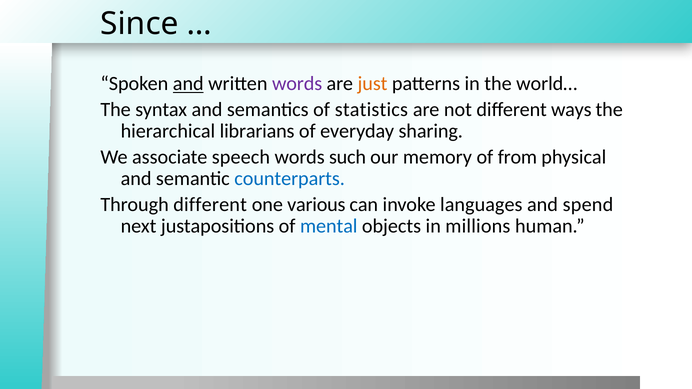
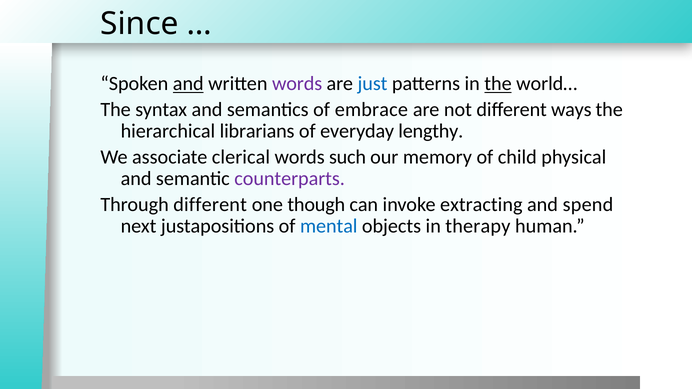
just colour: orange -> blue (373, 84)
the underline: none -> present (498, 84)
statistics: statistics -> embrace (371, 110)
sharing: sharing -> lengthy (431, 131)
speech: speech -> clerical (241, 157)
from: from -> child (517, 157)
counterparts colour: blue -> purple (290, 179)
various: various -> though (316, 205)
languages: languages -> extracting (481, 205)
millions: millions -> therapy (478, 226)
